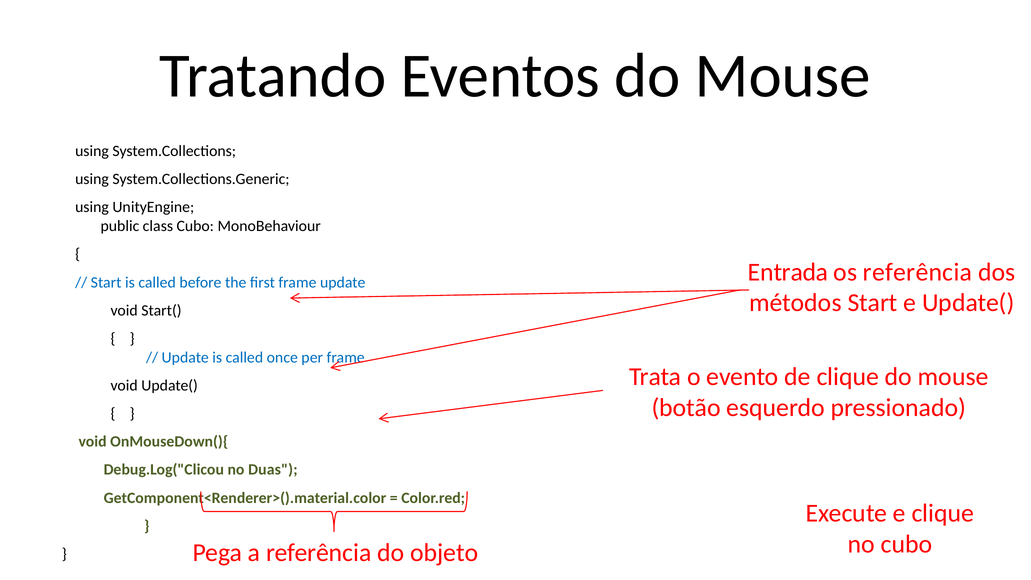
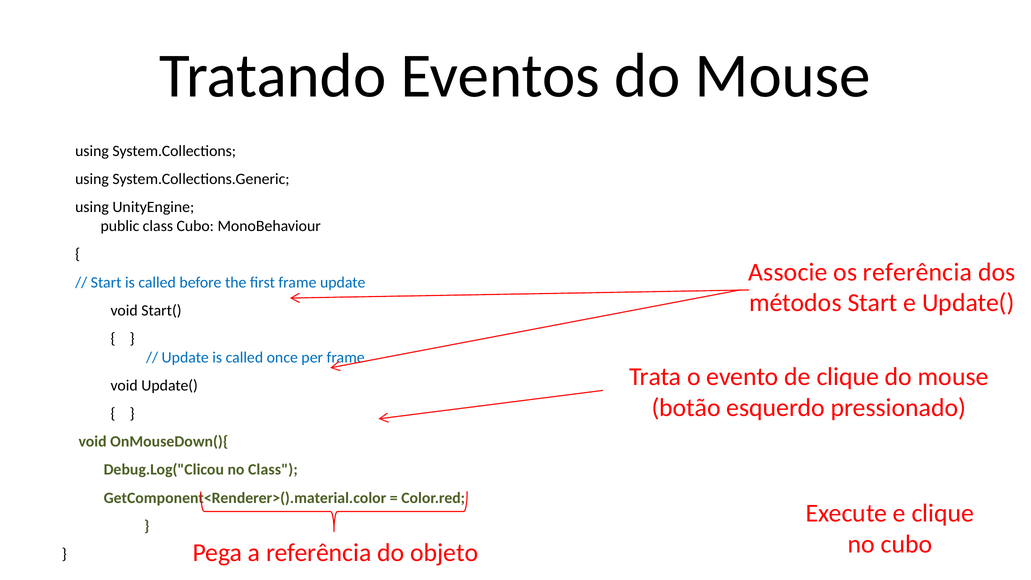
Entrada: Entrada -> Associe (788, 272)
no Duas: Duas -> Class (273, 470)
